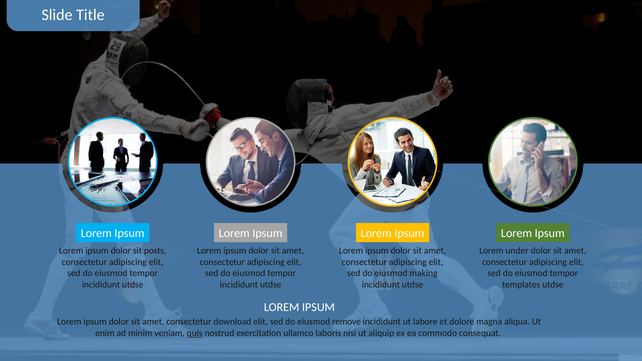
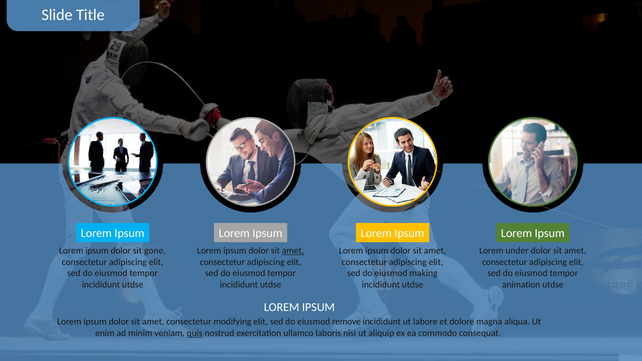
posts: posts -> gone (155, 251)
amet underline: none -> present (293, 251)
templates: templates -> animation (521, 285)
download: download -> modifying (232, 322)
